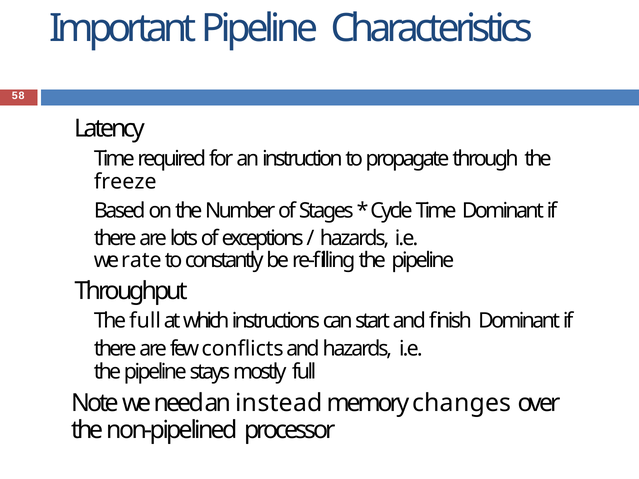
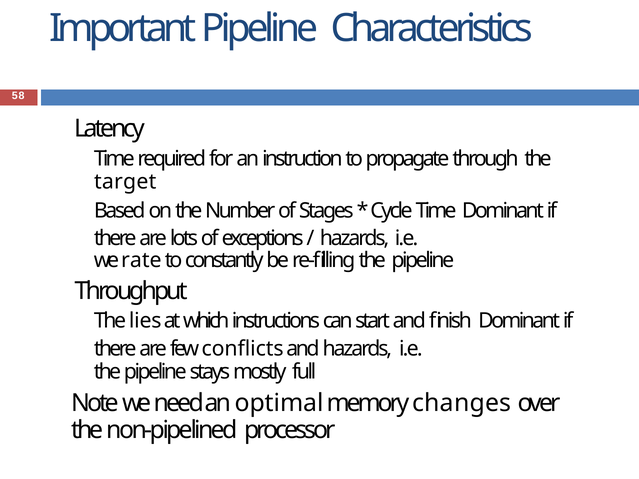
freeze: freeze -> target (125, 182)
The full: full -> lies (145, 321)
instead: instead -> optimal (279, 403)
